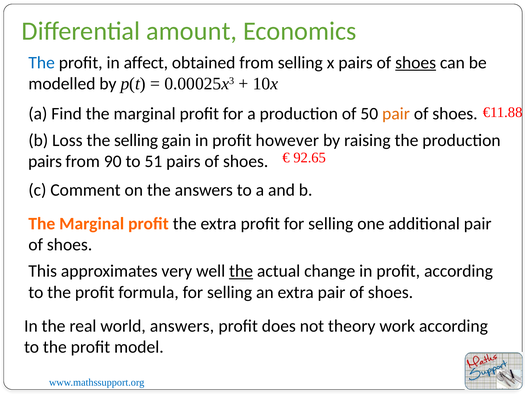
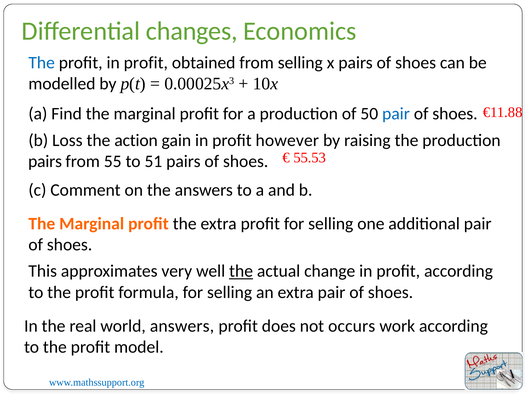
amount: amount -> changes (192, 31)
profit in affect: affect -> profit (146, 62)
shoes underline: present -> none (416, 62)
pair colour: orange -> blue (396, 113)
the selling: selling -> action (136, 140)
90: 90 -> 55 (113, 161)
92.65: 92.65 -> 55.53 (310, 158)
theory: theory -> occurs (352, 326)
